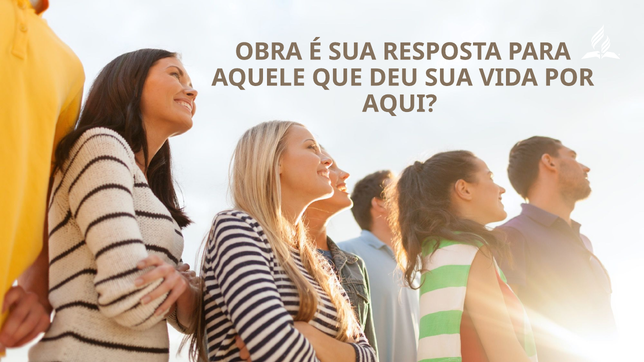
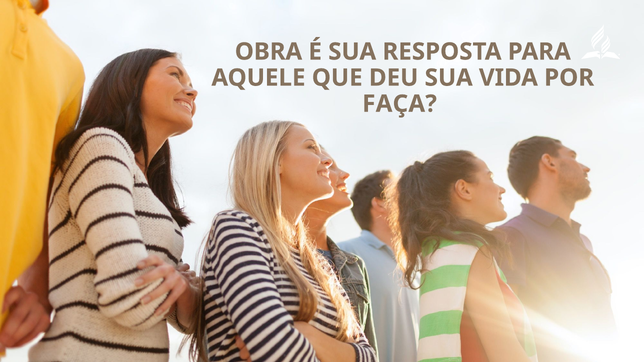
AQUI: AQUI -> FAÇA (400, 104)
